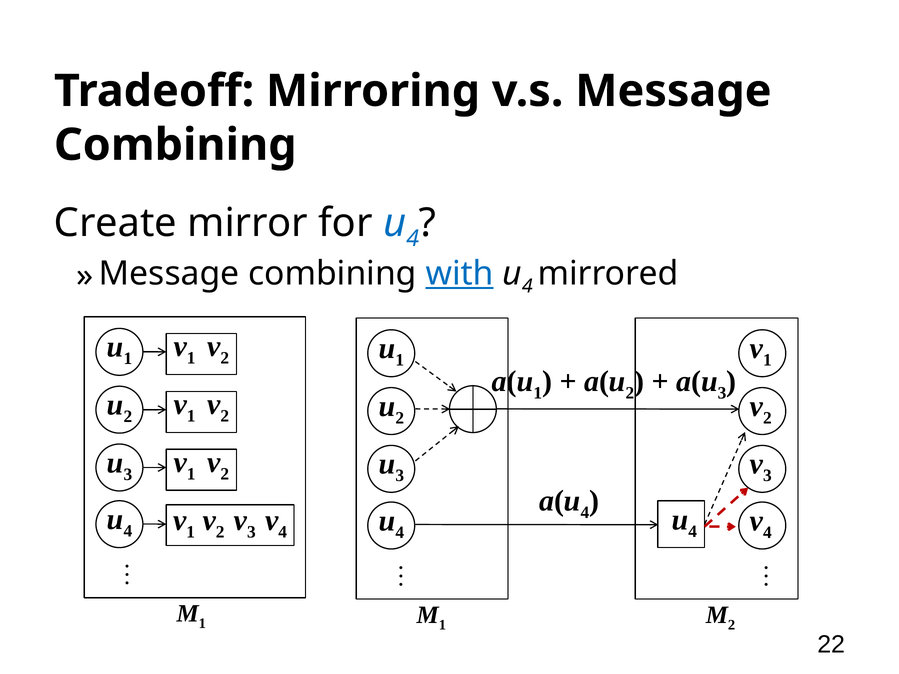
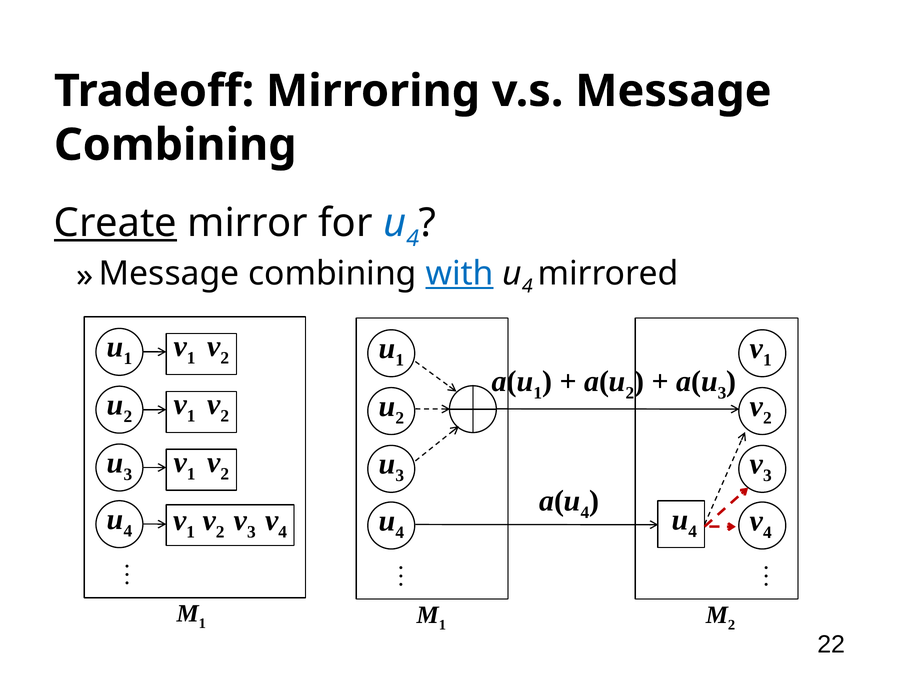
Create underline: none -> present (115, 223)
